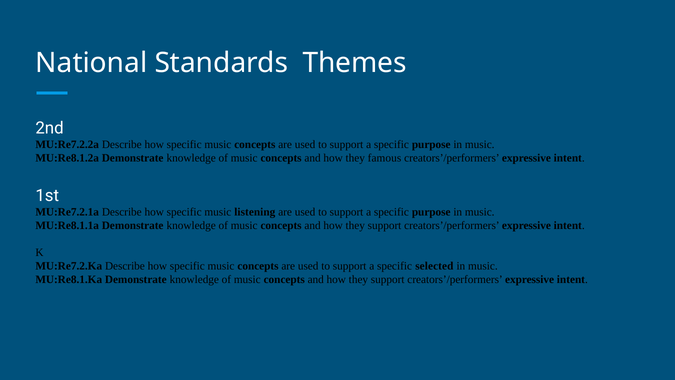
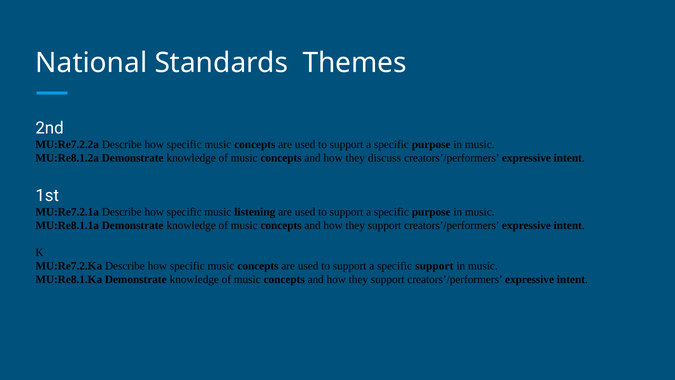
famous: famous -> discuss (384, 158)
specific selected: selected -> support (434, 266)
